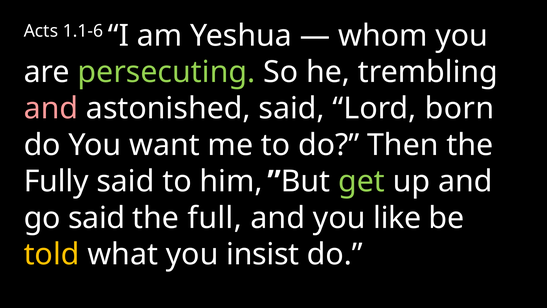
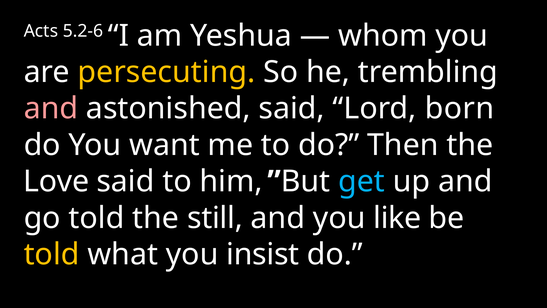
1.1-6: 1.1-6 -> 5.2-6 (83, 31)
persecuting colour: light green -> yellow (166, 72)
Fully: Fully -> Love (56, 181)
get colour: light green -> light blue (361, 181)
go said: said -> told (96, 218)
full: full -> still (215, 218)
